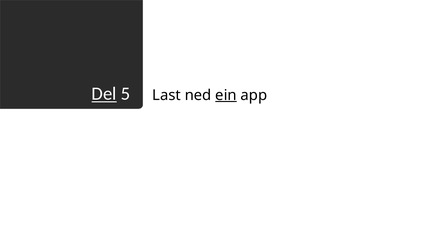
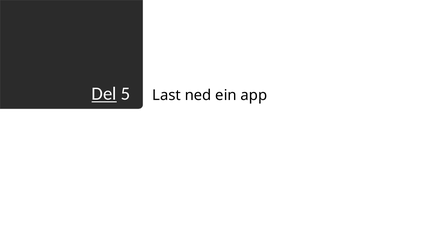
ein underline: present -> none (226, 95)
